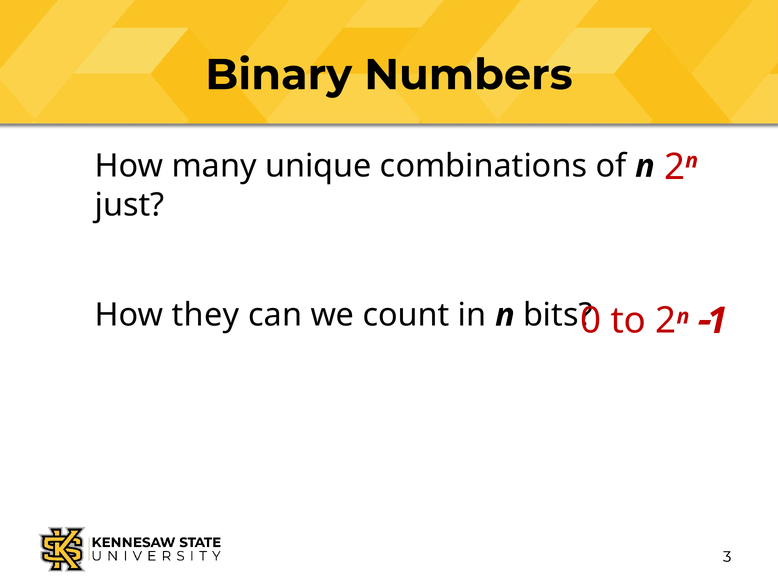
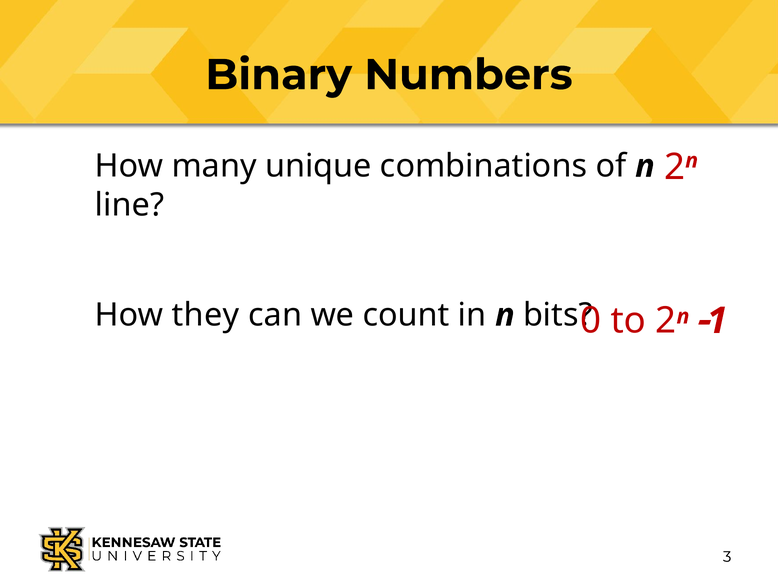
just: just -> line (130, 205)
